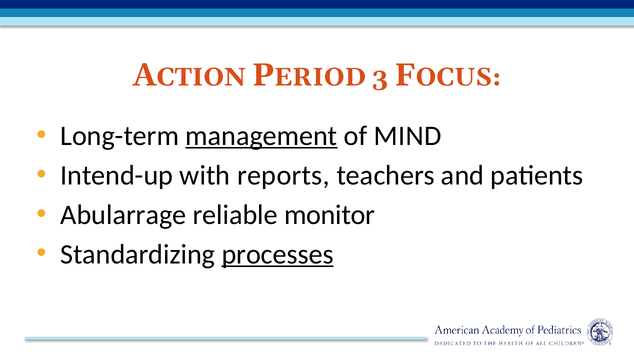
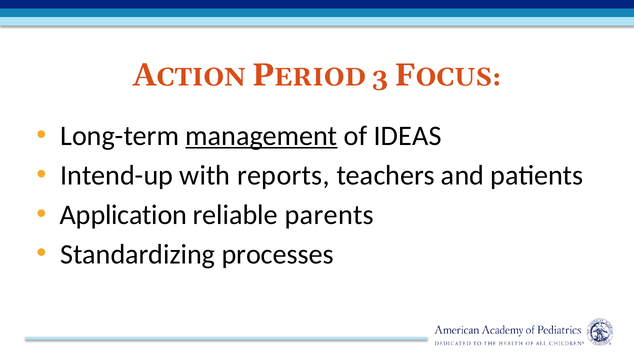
MIND: MIND -> IDEAS (408, 136)
Abularrage: Abularrage -> Application (123, 214)
monitor: monitor -> parents (329, 214)
processes underline: present -> none (278, 254)
